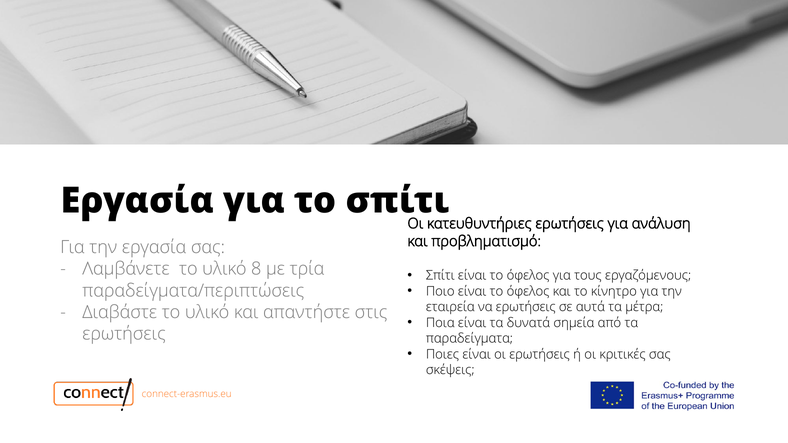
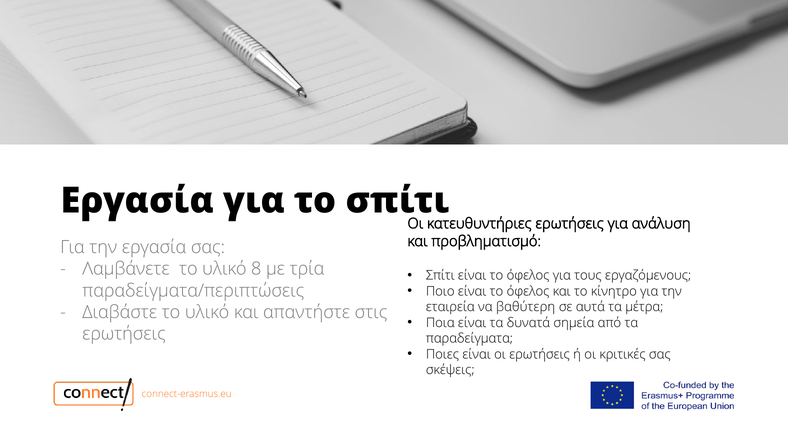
να ερωτήσεις: ερωτήσεις -> βαθύτερη (526, 307)
